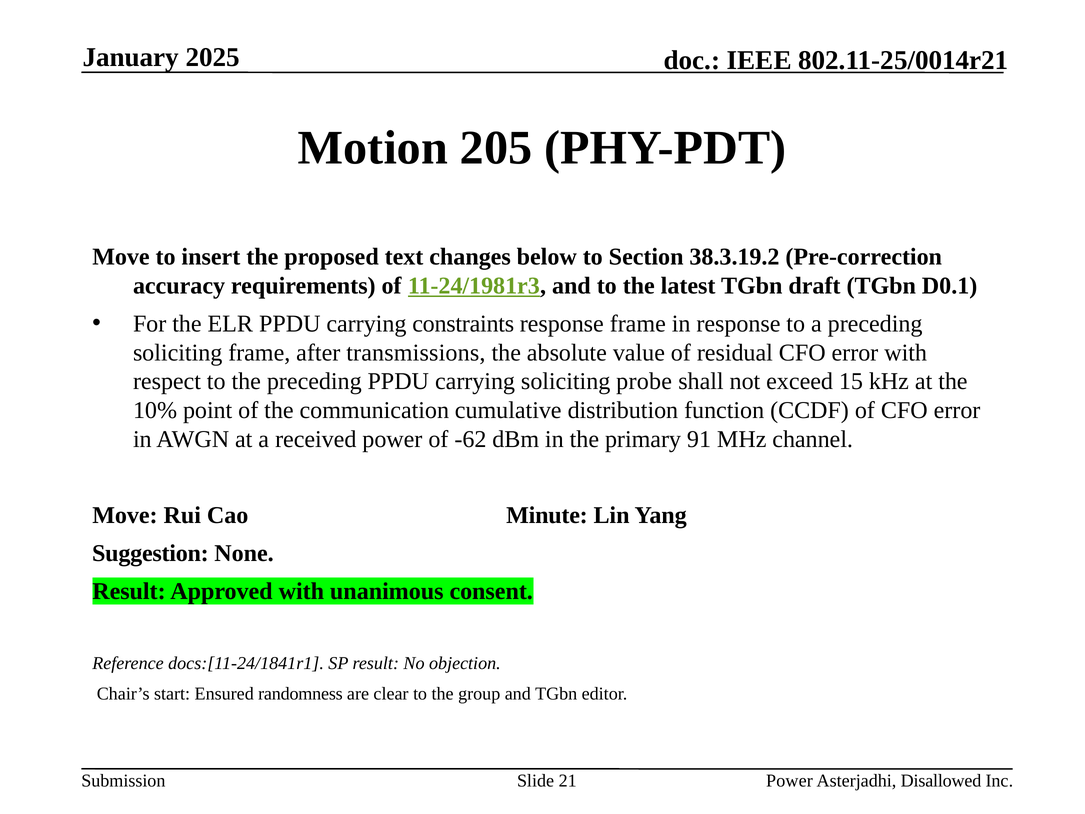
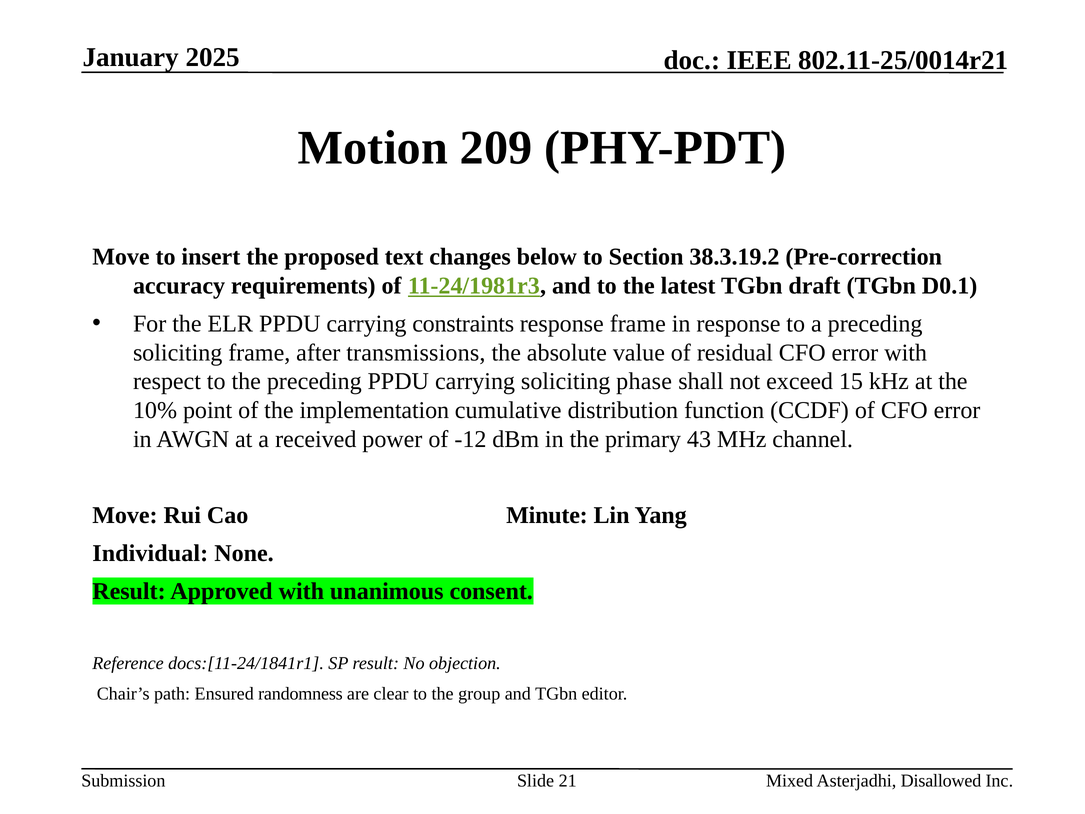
205: 205 -> 209 (496, 148)
probe: probe -> phase (644, 381)
communication: communication -> implementation (374, 410)
-62: -62 -> -12 (470, 439)
91: 91 -> 43 (699, 439)
Suggestion: Suggestion -> Individual (150, 553)
start: start -> path (172, 694)
21 Power: Power -> Mixed (790, 780)
